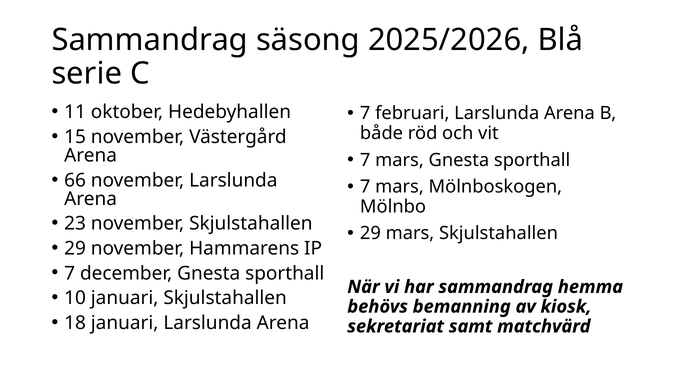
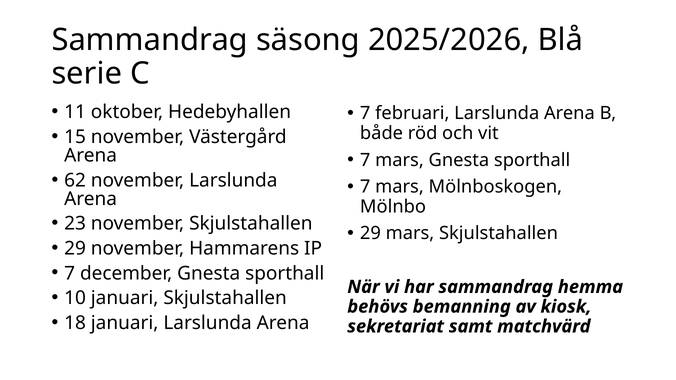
66: 66 -> 62 (75, 180)
